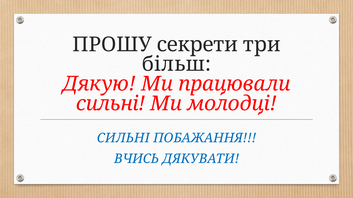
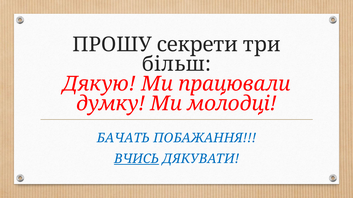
сильні: сильні -> думку (111, 104)
СИЛЬНІ: СИЛЬНІ -> БАЧАТЬ (123, 138)
ВЧИСЬ underline: none -> present (137, 159)
